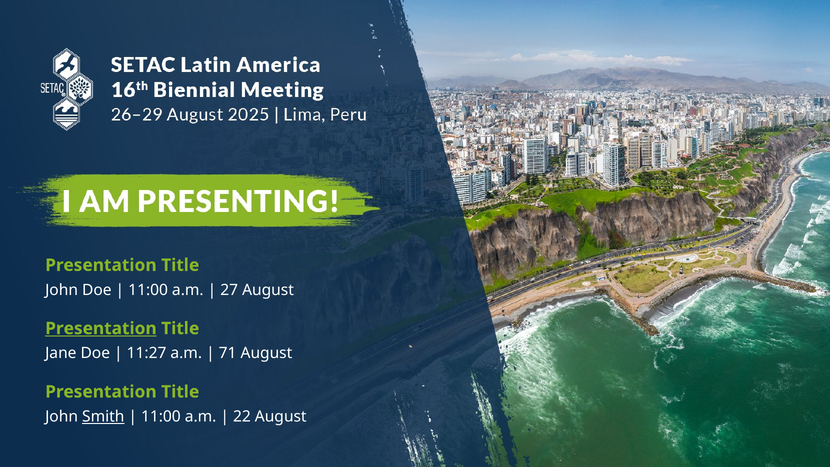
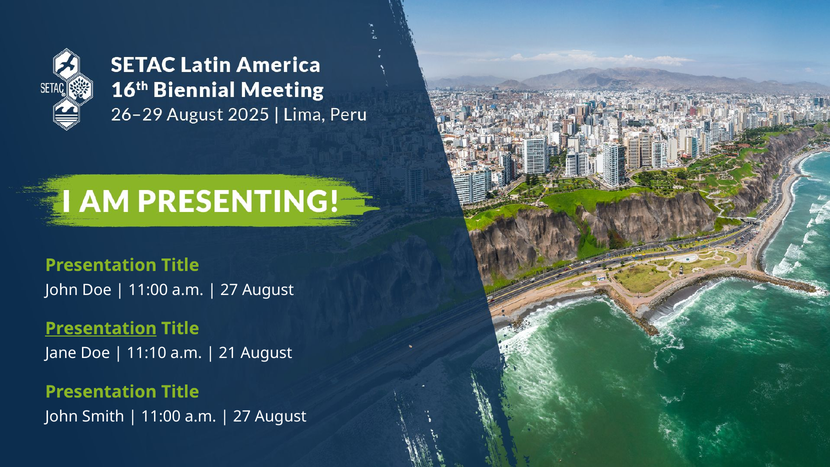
11:27: 11:27 -> 11:10 (147, 353)
71: 71 -> 21 (228, 353)
Smith underline: present -> none (103, 416)
22: 22 -> 27 (242, 416)
